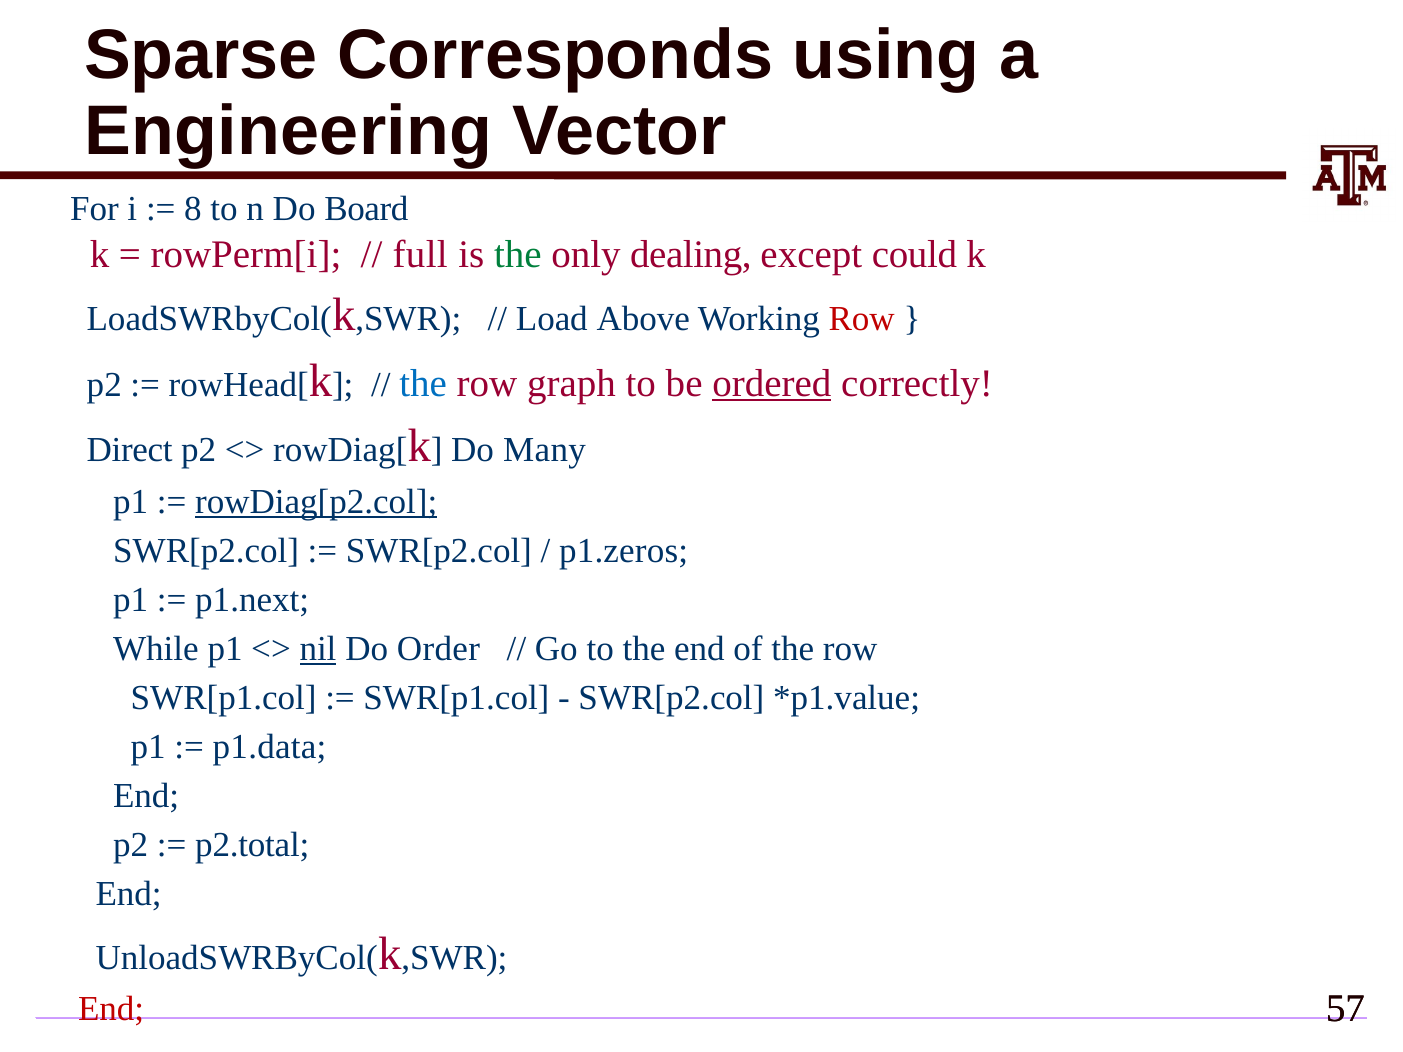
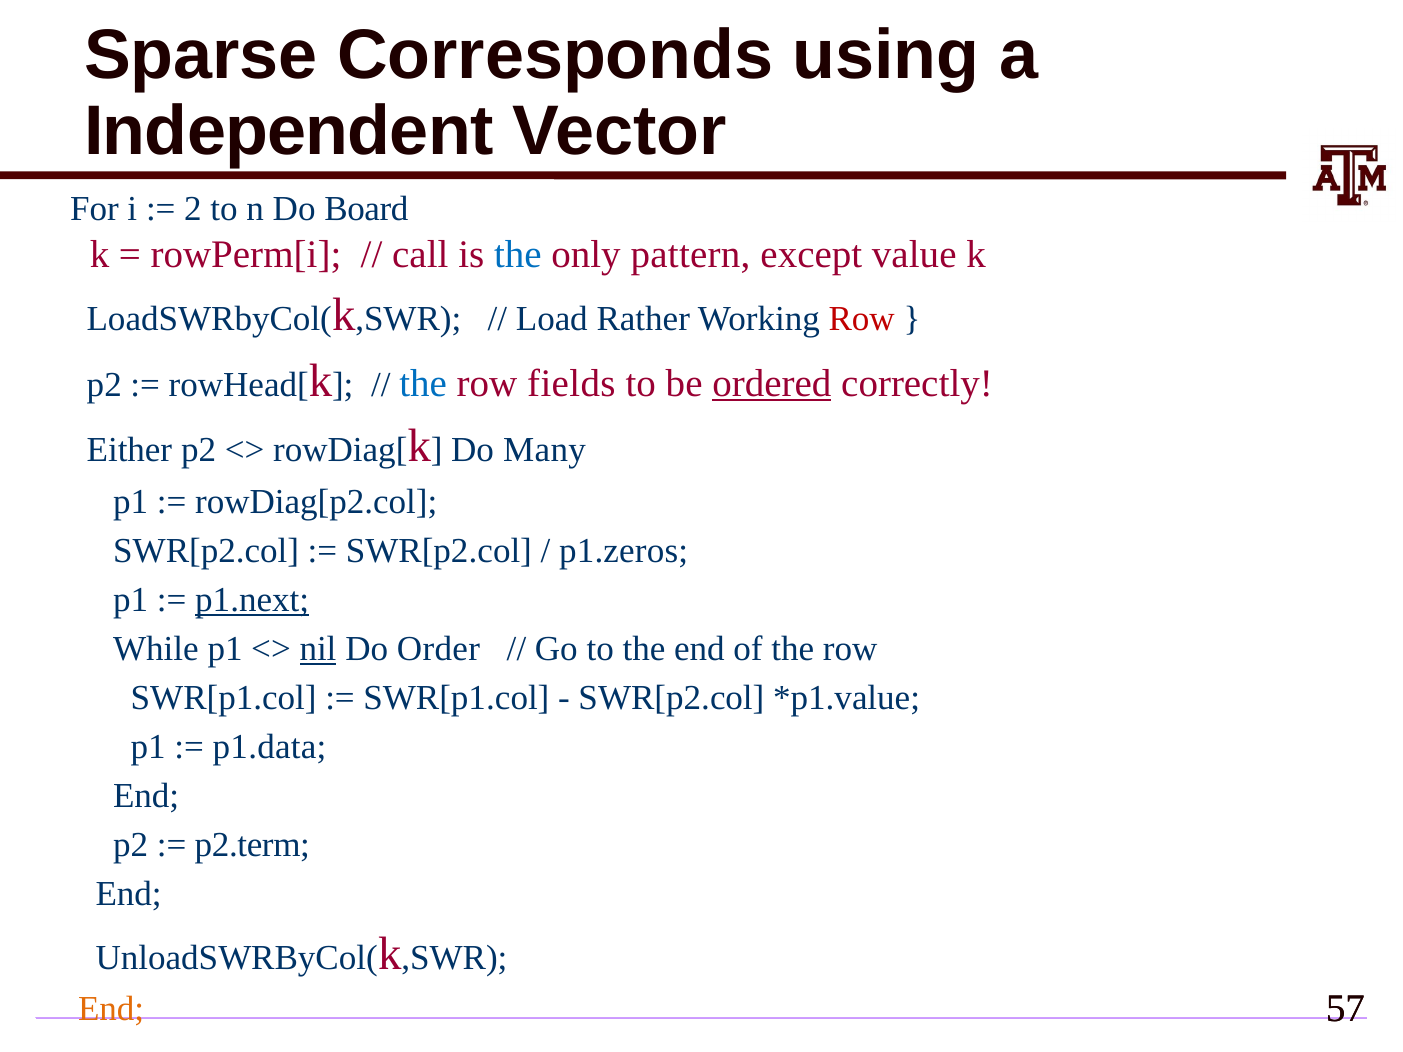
Engineering: Engineering -> Independent (289, 131)
8: 8 -> 2 (193, 209)
full: full -> call (420, 254)
the colour: green -> blue (518, 254)
dealing: dealing -> pattern (691, 254)
could: could -> value (914, 254)
Above: Above -> Rather (643, 319)
graph: graph -> fields (571, 384)
Direct: Direct -> Either (129, 450)
rowDiag[p2.col underline: present -> none (316, 502)
p1.next underline: none -> present (252, 600)
p2.total: p2.total -> p2.term (252, 846)
End colour: red -> orange (111, 1009)
